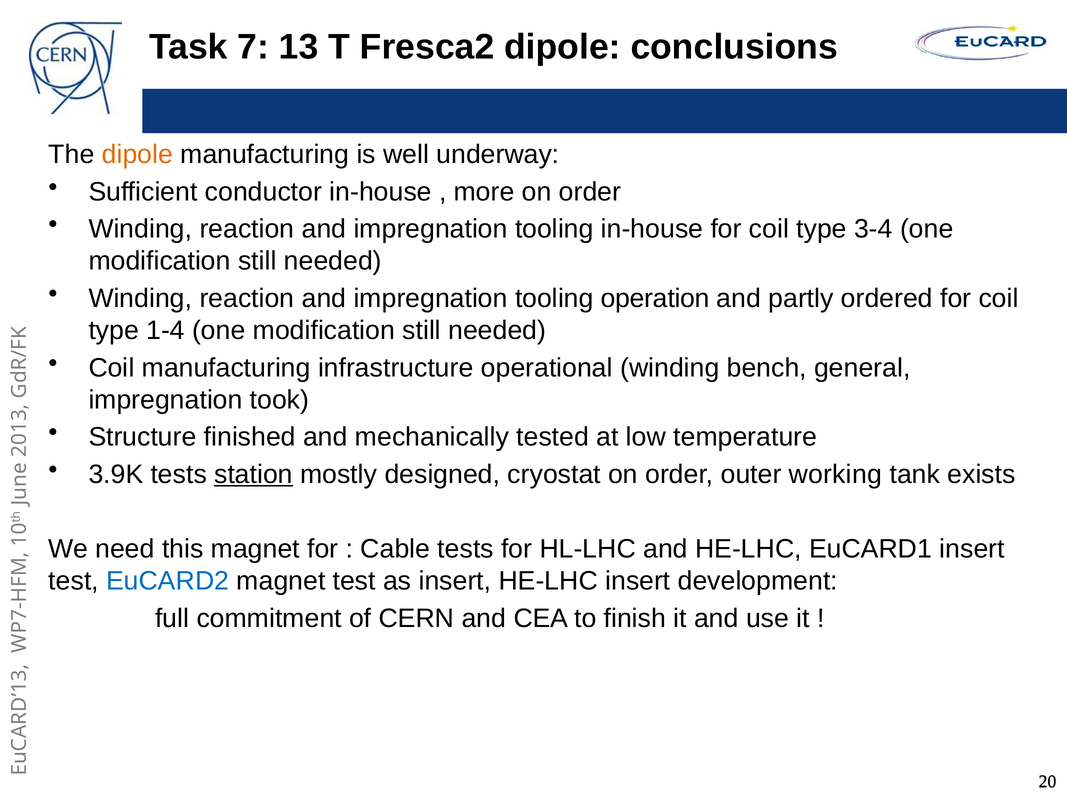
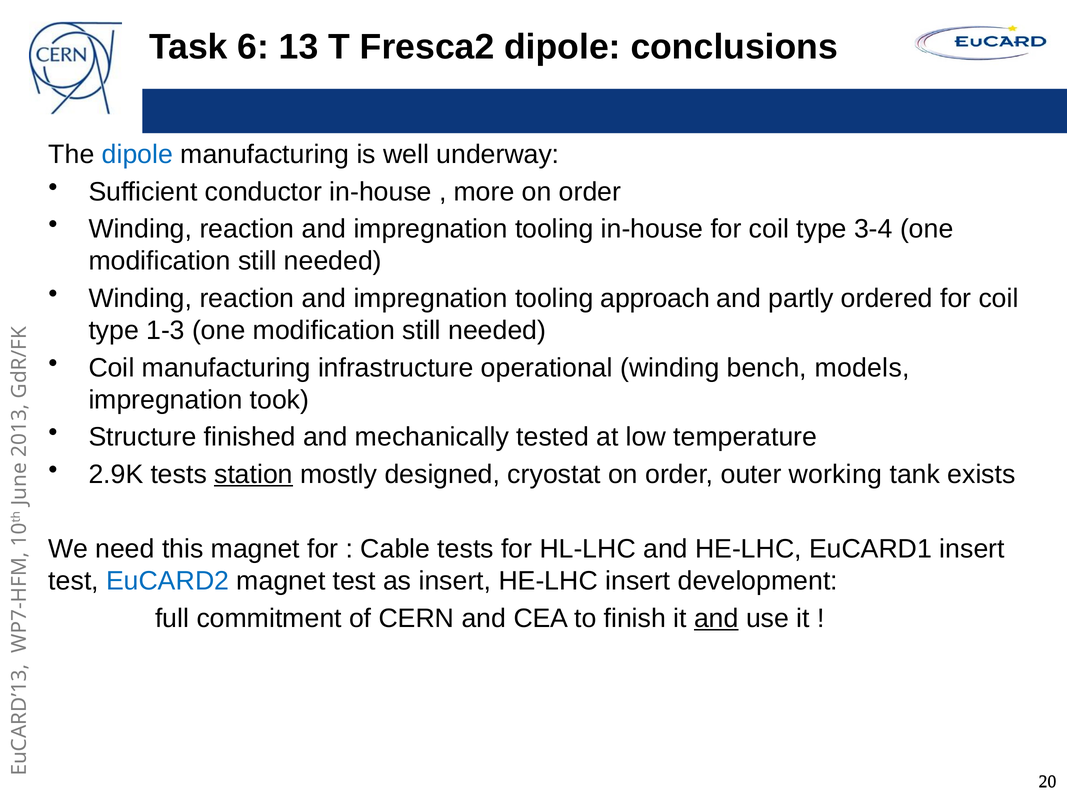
Task 7: 7 -> 6 (253, 47)
dipole colour: orange -> blue (137, 154)
operation: operation -> approach (655, 298)
1-4: 1-4 -> 1-3 (166, 330)
general: general -> models (862, 368)
3.9K: 3.9K -> 2.9K (116, 475)
and underline: none -> present (716, 619)
